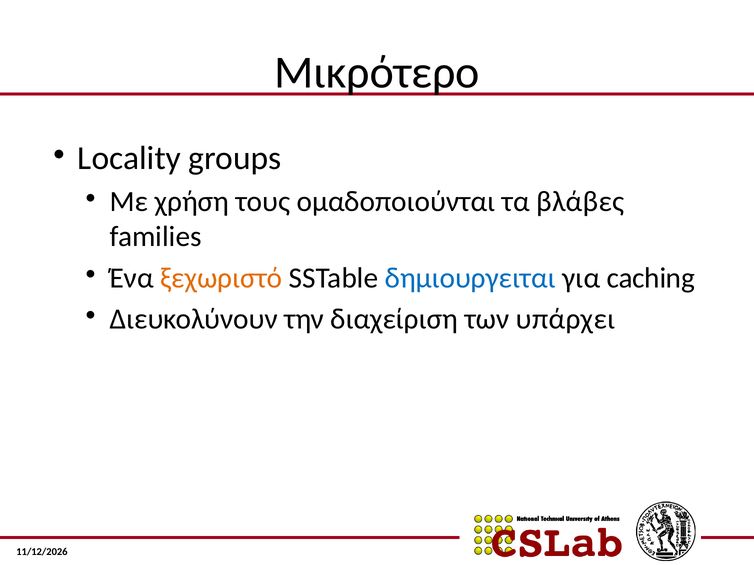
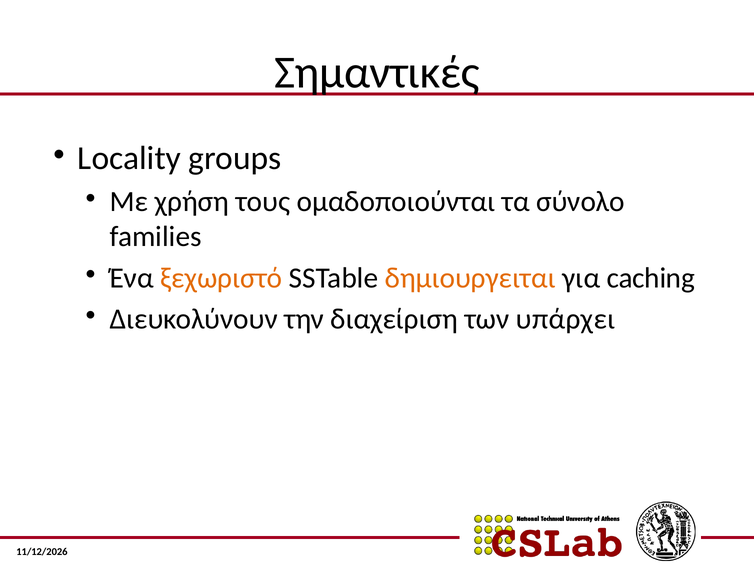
Μικρότερο: Μικρότερο -> Σημαντικές (377, 73)
βλάβες: βλάβες -> σύνολο (581, 202)
δημιουργειται colour: blue -> orange (470, 278)
